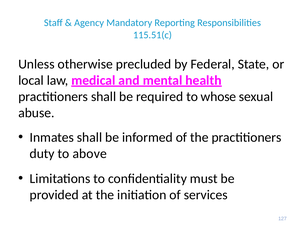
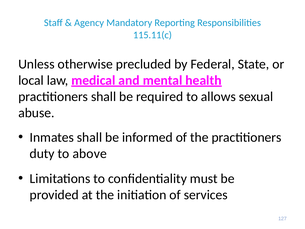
115.51(c: 115.51(c -> 115.11(c (152, 35)
whose: whose -> allows (218, 97)
